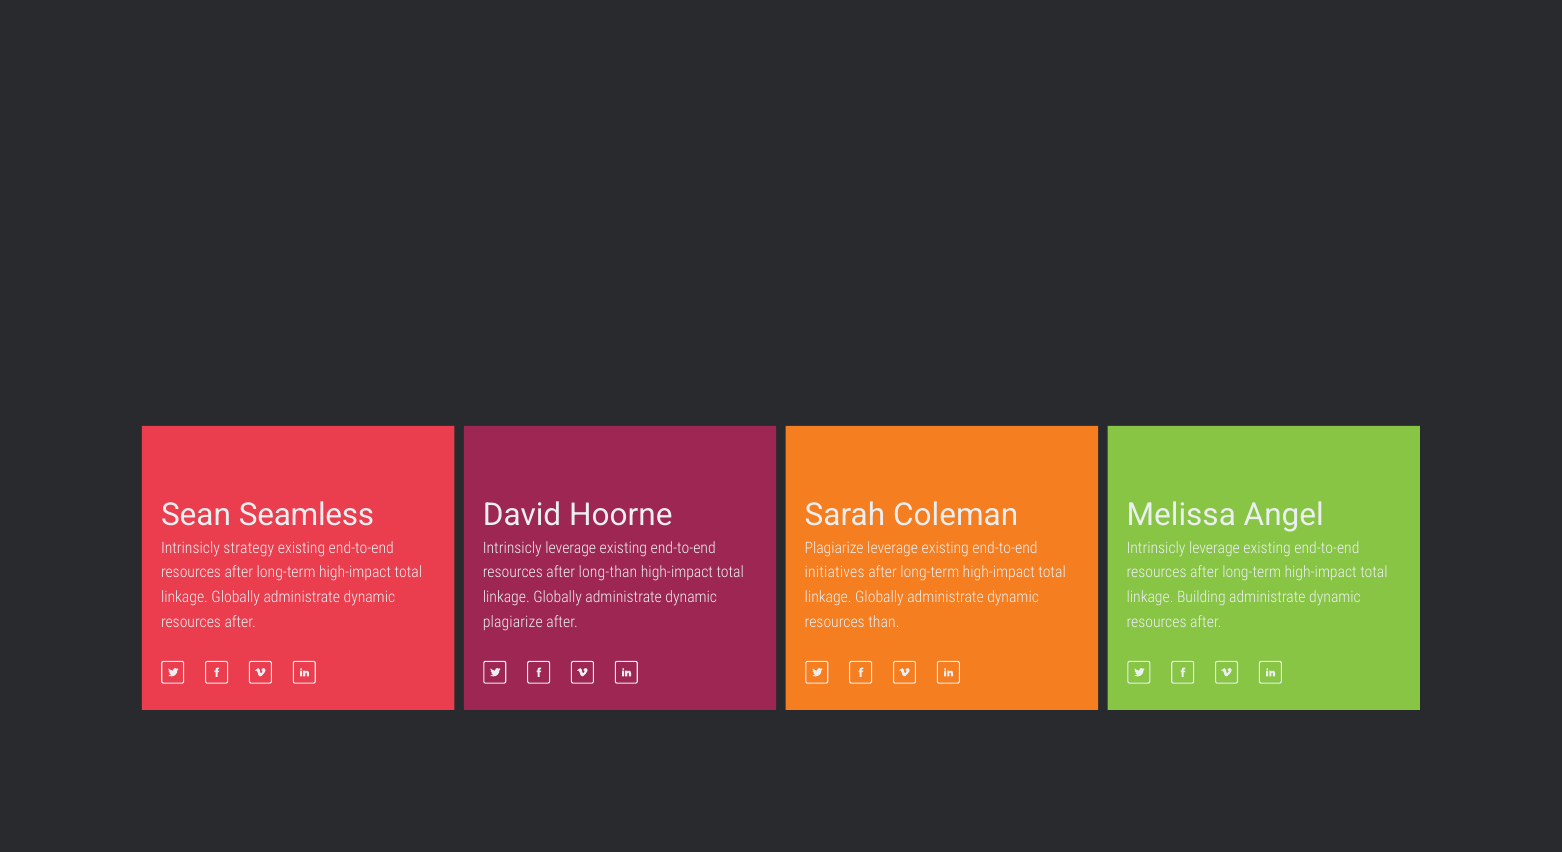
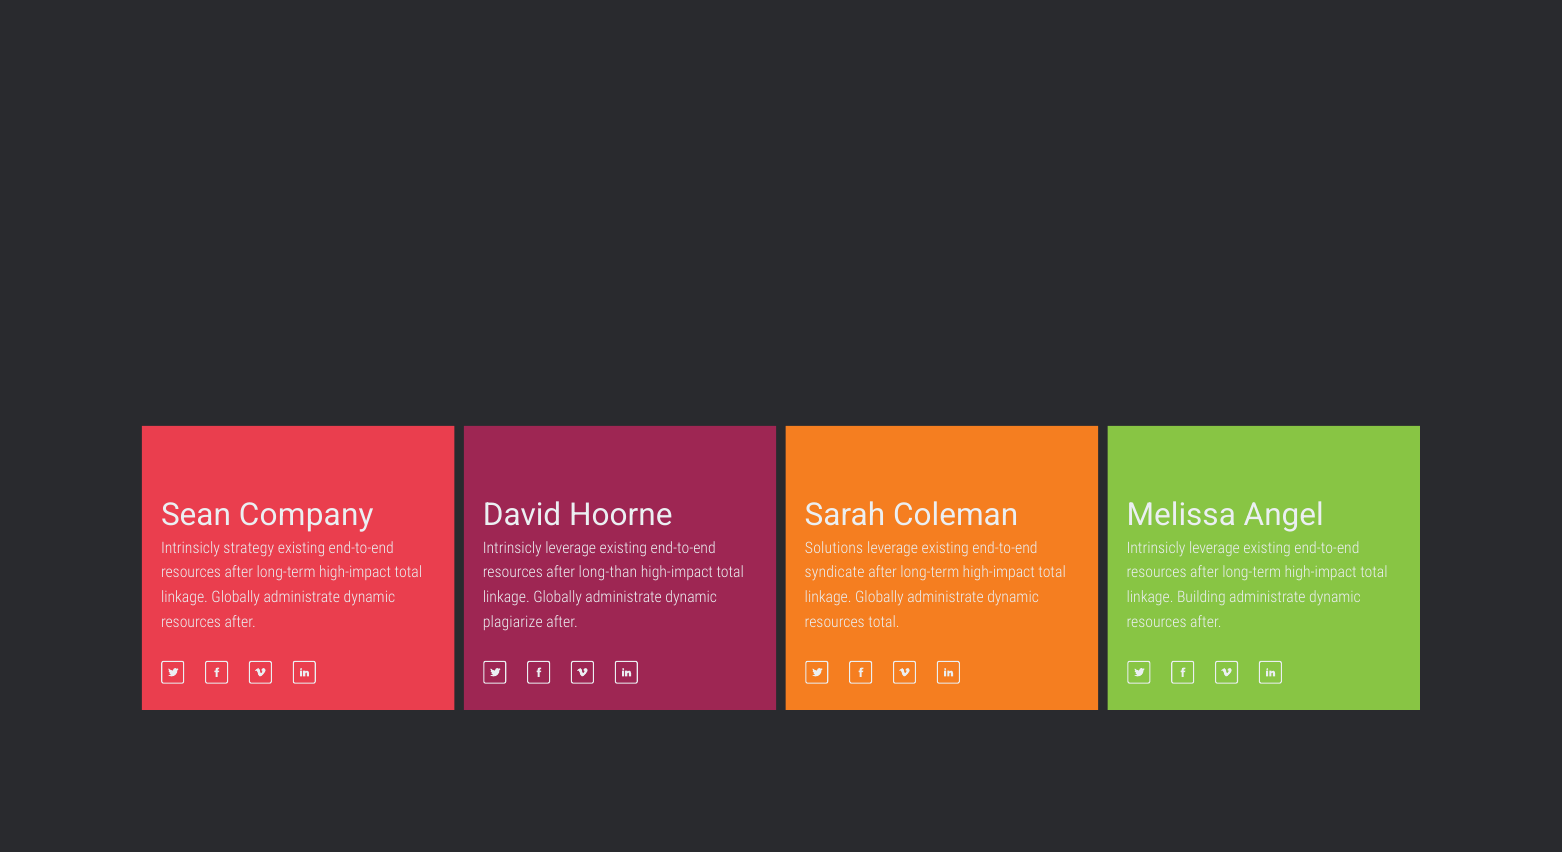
Seamless: Seamless -> Company (306, 515)
Plagiarize: Plagiarize -> Solutions (834, 548)
initiatives: initiatives -> syndicate (835, 573)
resources than: than -> total (884, 622)
